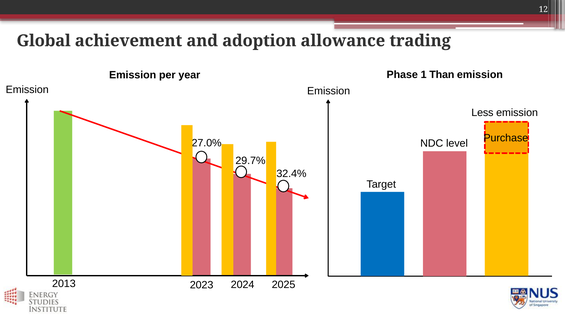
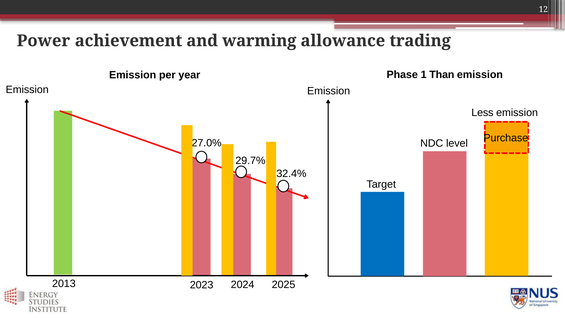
Global: Global -> Power (43, 41)
adoption: adoption -> warming (259, 41)
